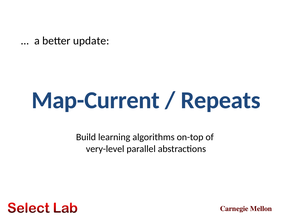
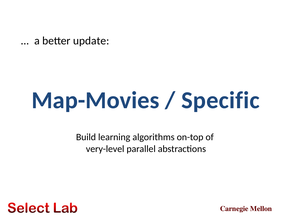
Map-Current: Map-Current -> Map-Movies (95, 100)
Repeats: Repeats -> Specific (220, 100)
